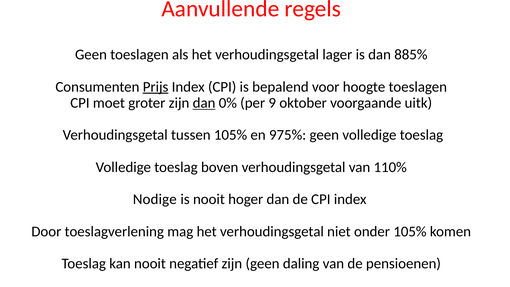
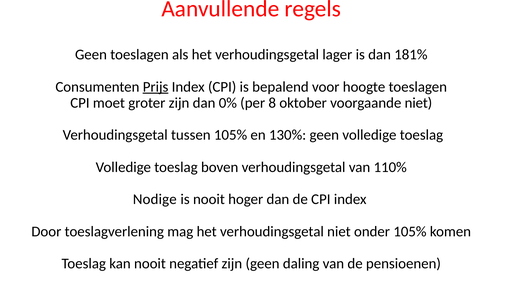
885%: 885% -> 181% (411, 55)
dan underline: present -> none (204, 103)
9: 9 -> 8 (272, 103)
voorgaande uitk: uitk -> niet (418, 103)
975%: 975% -> 130% (288, 135)
